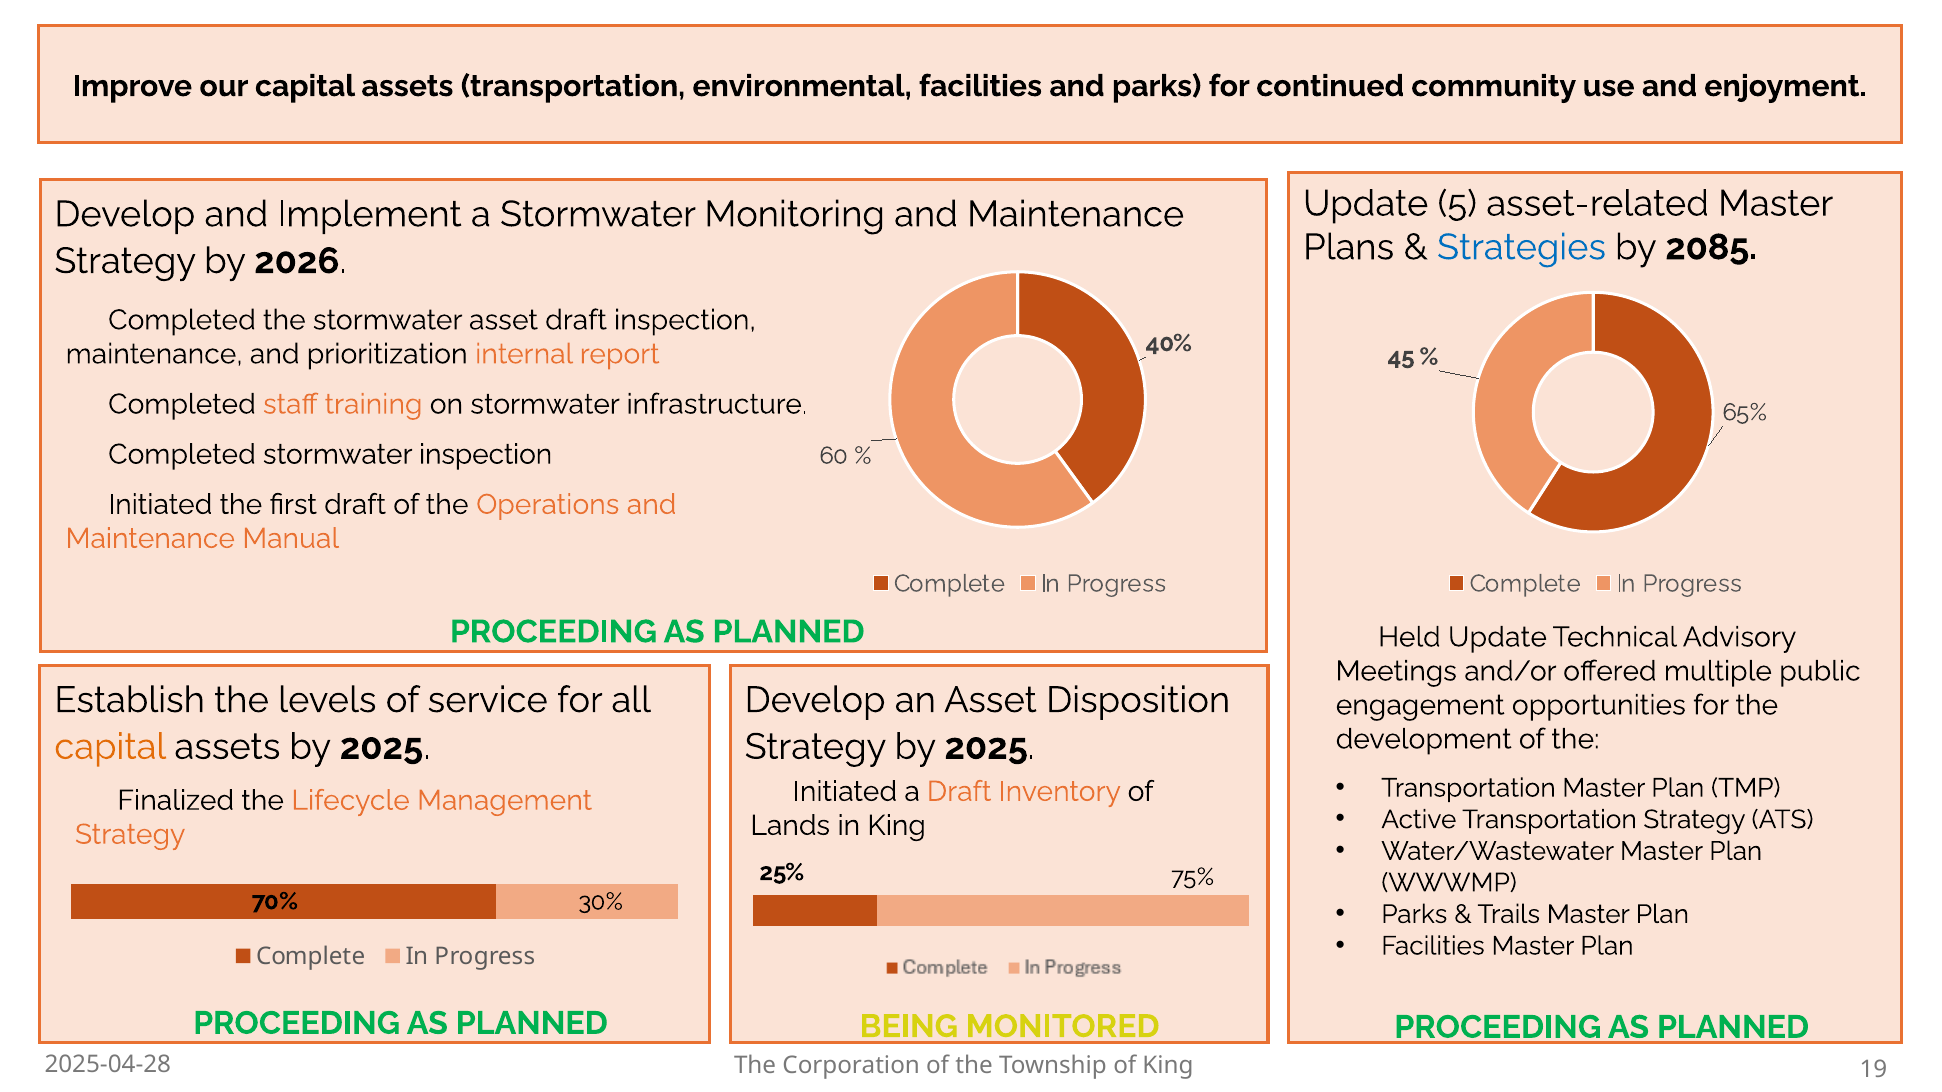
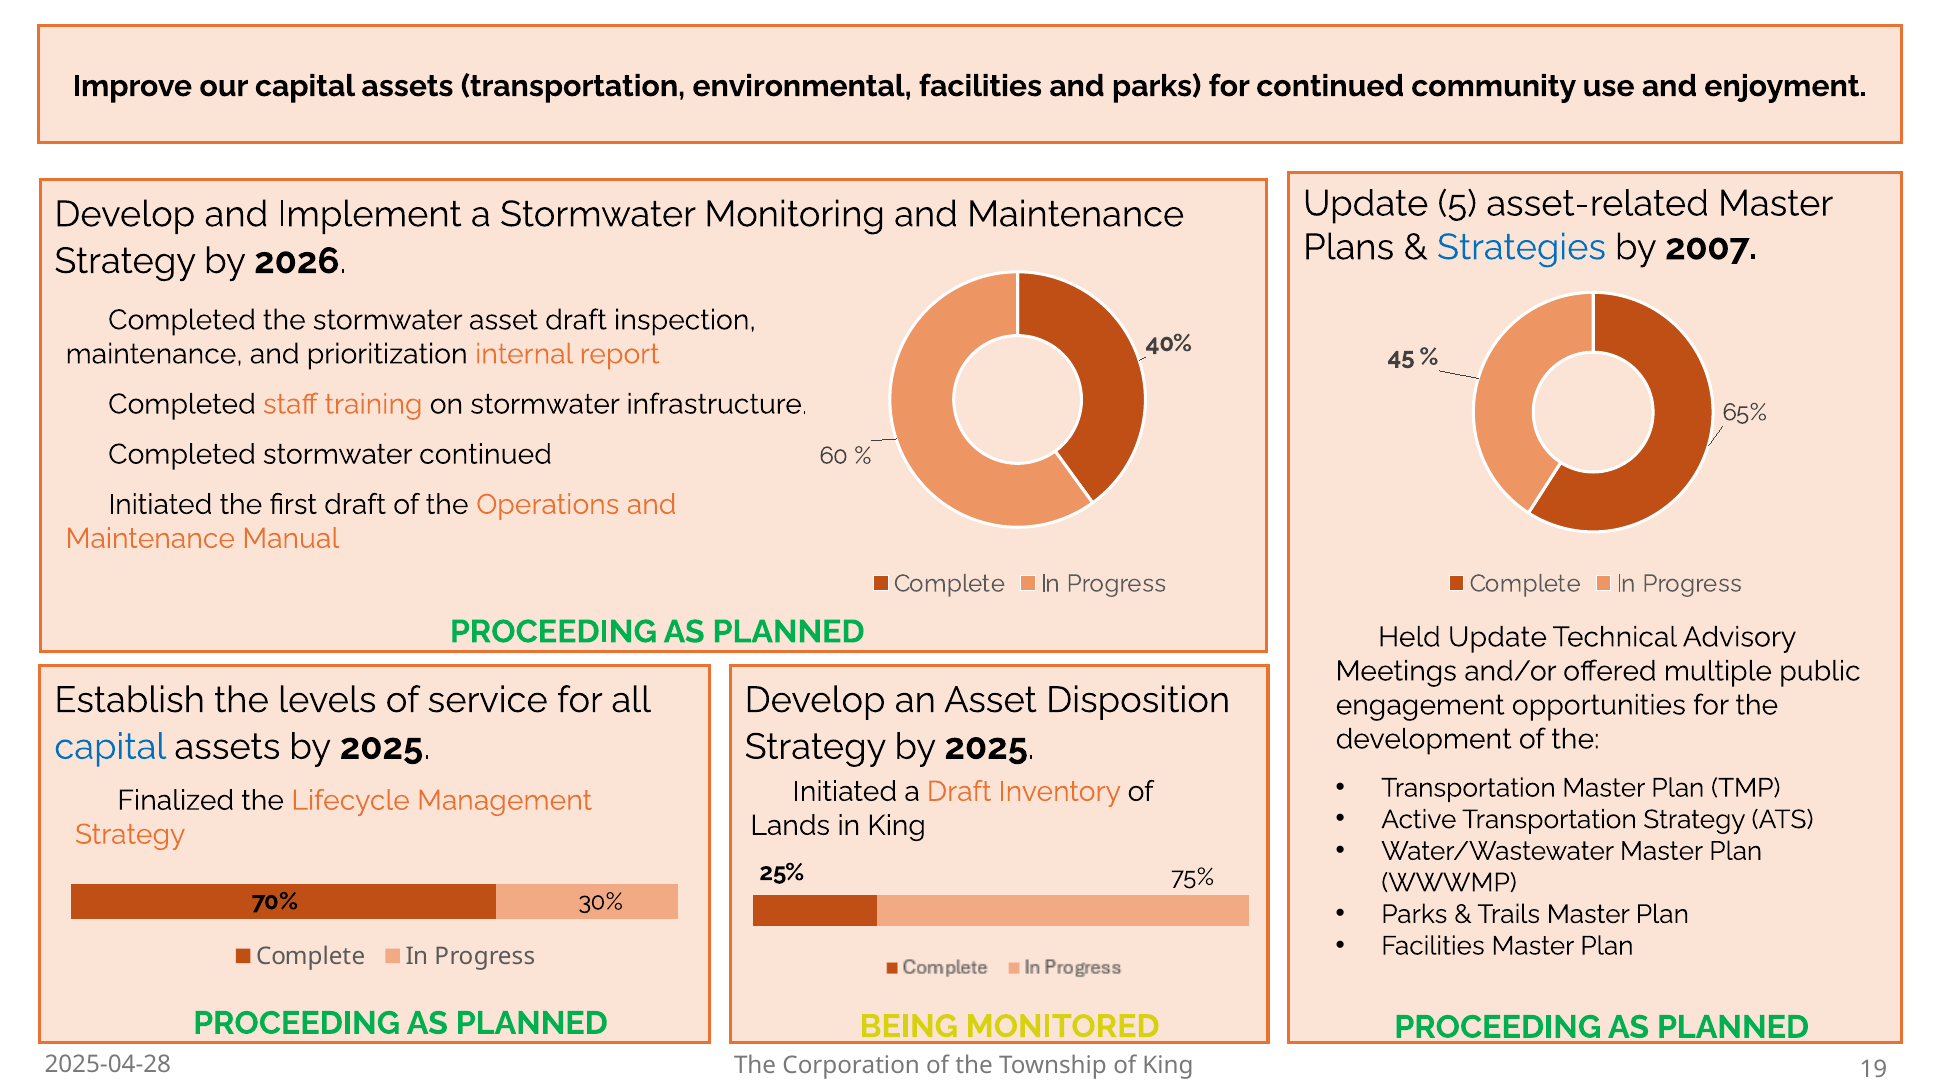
2085: 2085 -> 2007 (1711, 247)
stormwater inspection: inspection -> continued (486, 454)
capital colour: orange -> blue (110, 747)
